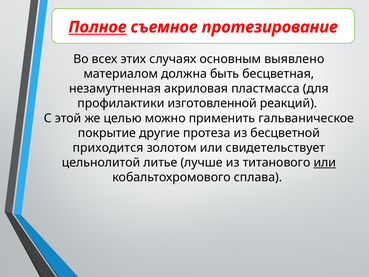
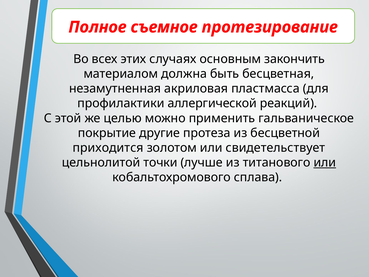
Полное underline: present -> none (97, 27)
выявлено: выявлено -> закончить (294, 59)
изготовленной: изготовленной -> аллергической (212, 103)
литье: литье -> точки (160, 162)
